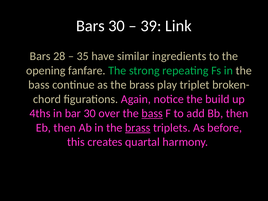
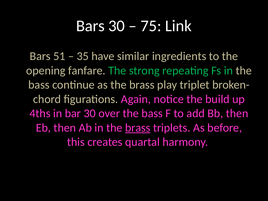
39: 39 -> 75 (151, 26)
28: 28 -> 51 (59, 56)
bass underline: present -> none (152, 113)
